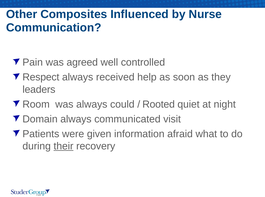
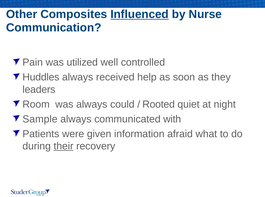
Influenced underline: none -> present (140, 14)
agreed: agreed -> utilized (82, 62)
Respect: Respect -> Huddles (41, 77)
Domain: Domain -> Sample (40, 119)
visit: visit -> with (172, 119)
